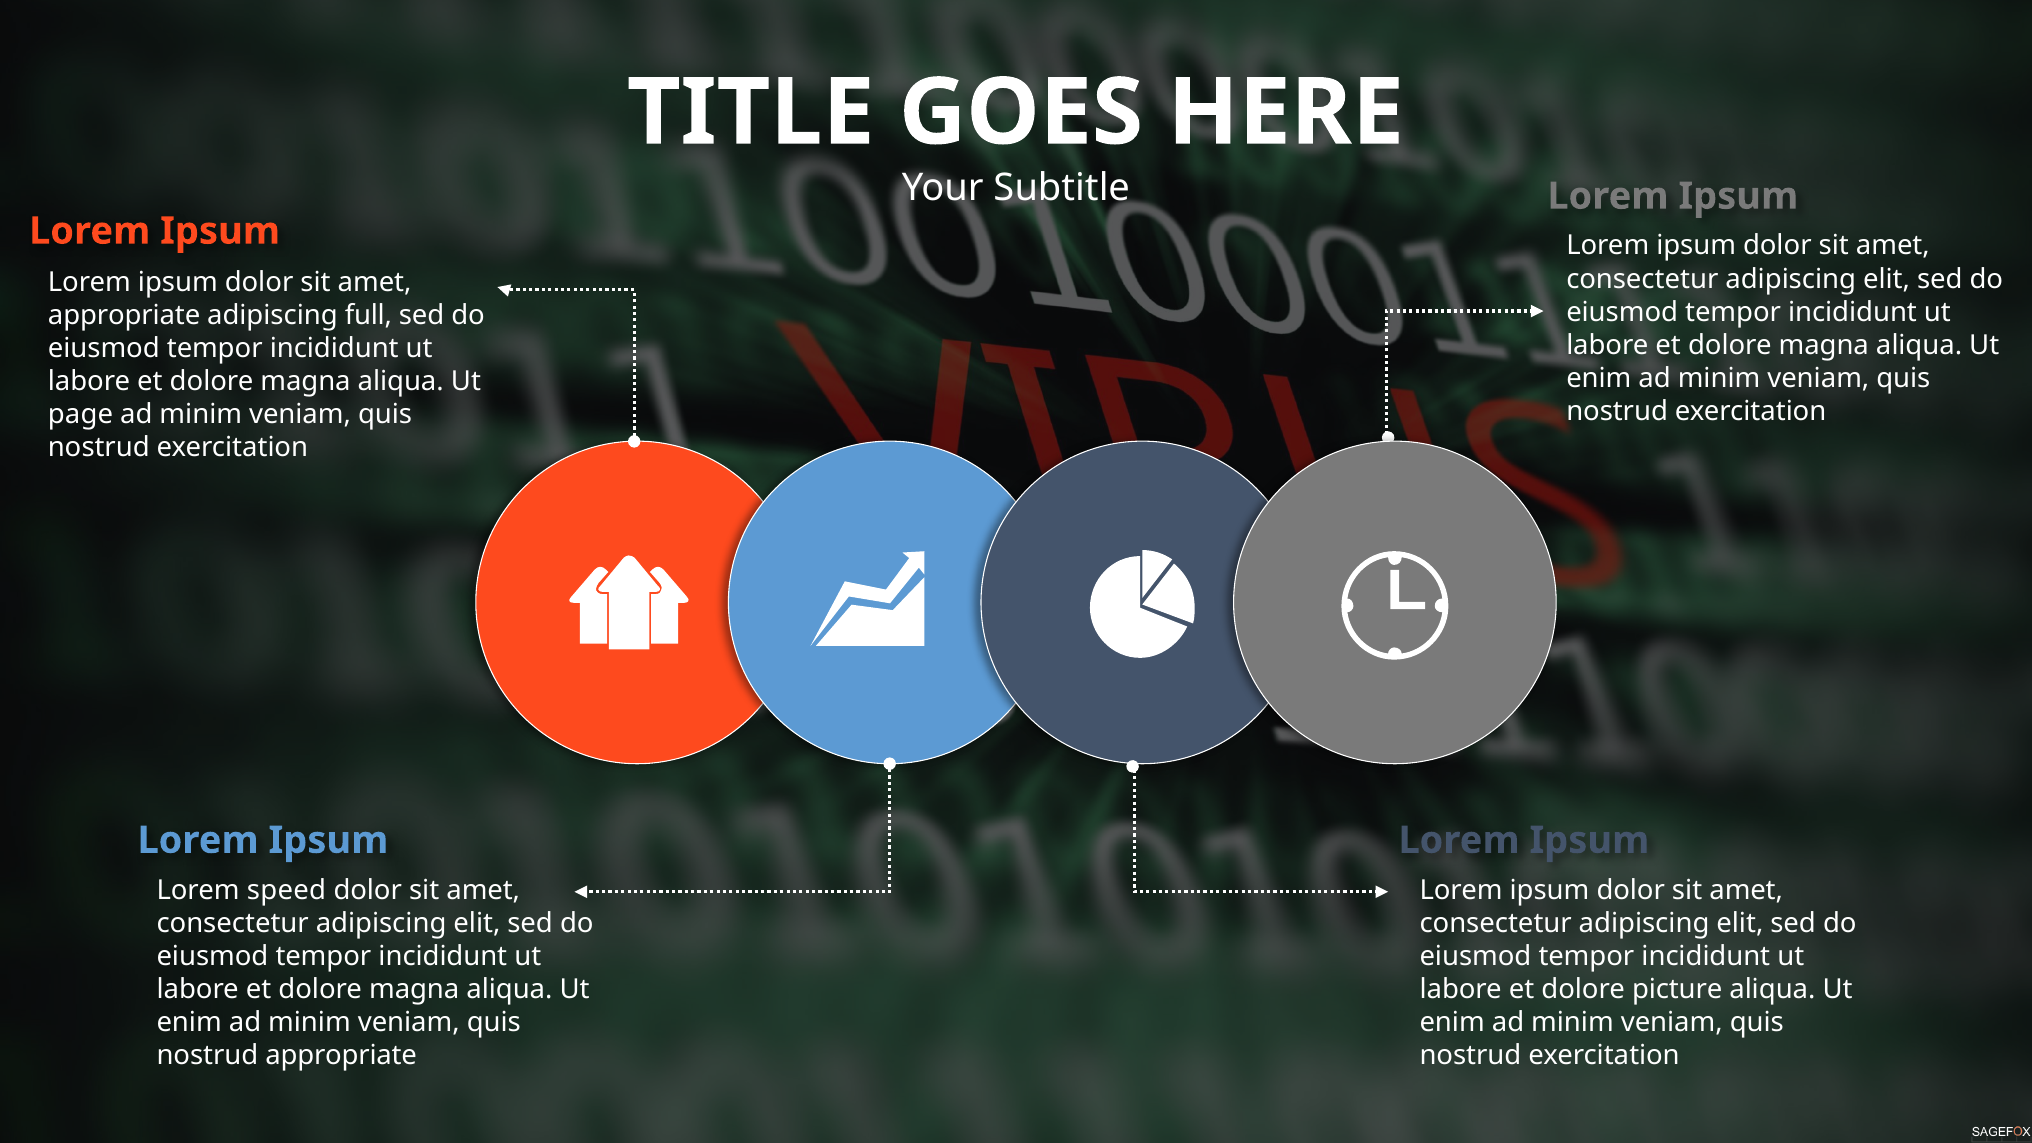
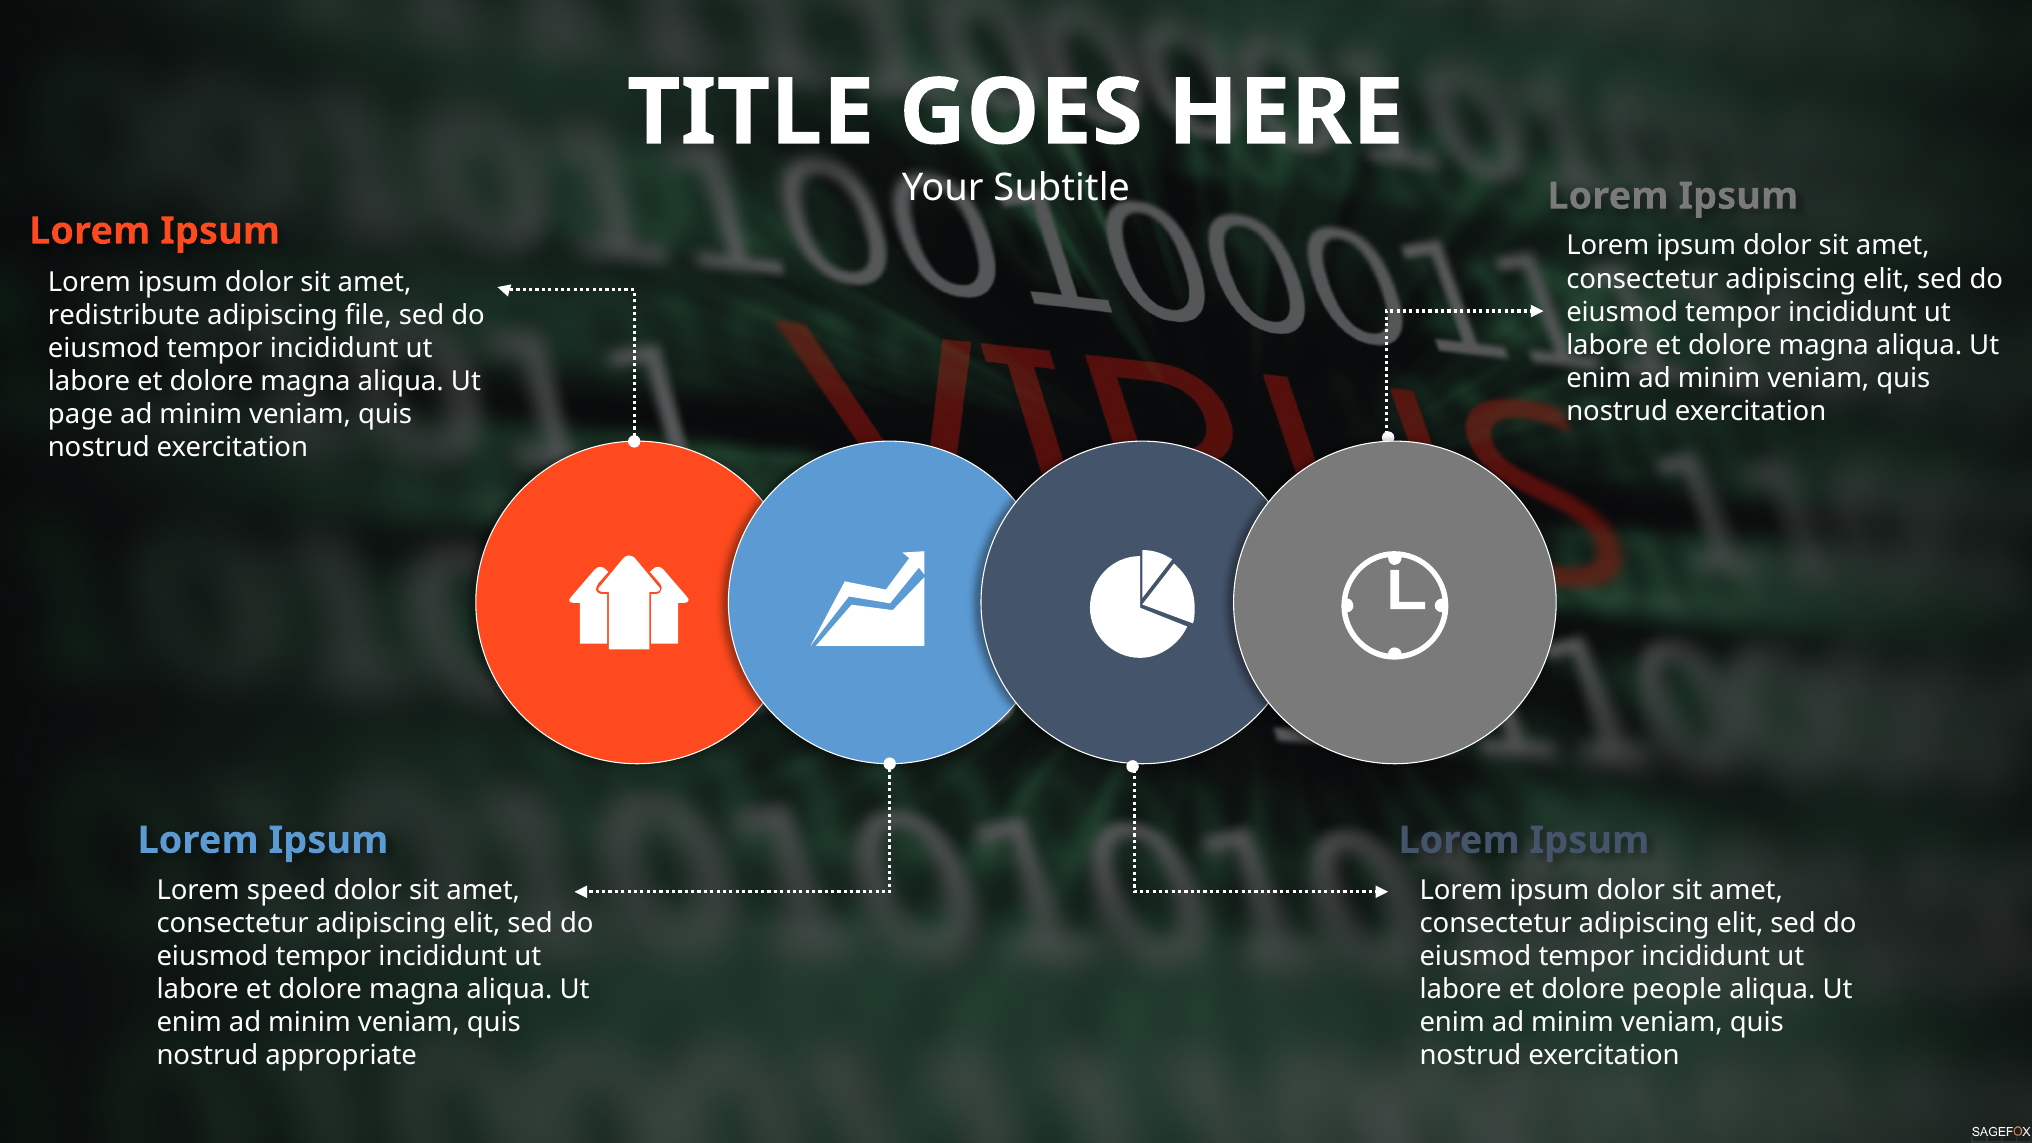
appropriate: appropriate -> redistribute (124, 316)
full: full -> file (368, 316)
picture: picture -> people (1677, 989)
